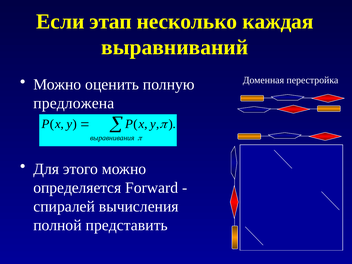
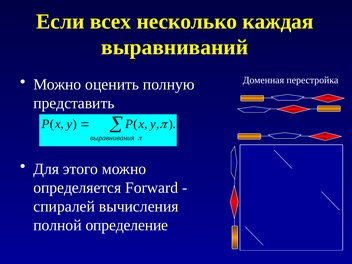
этап: этап -> всех (111, 21)
предложена: предложена -> представить (74, 103)
представить: представить -> определение (127, 225)
